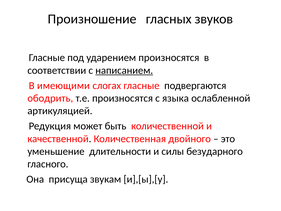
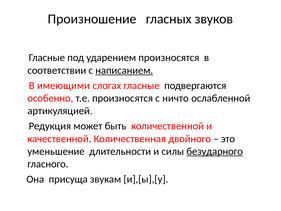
ободрить: ободрить -> особенно (50, 98)
языка: языка -> ничто (175, 98)
безударного underline: none -> present (215, 151)
